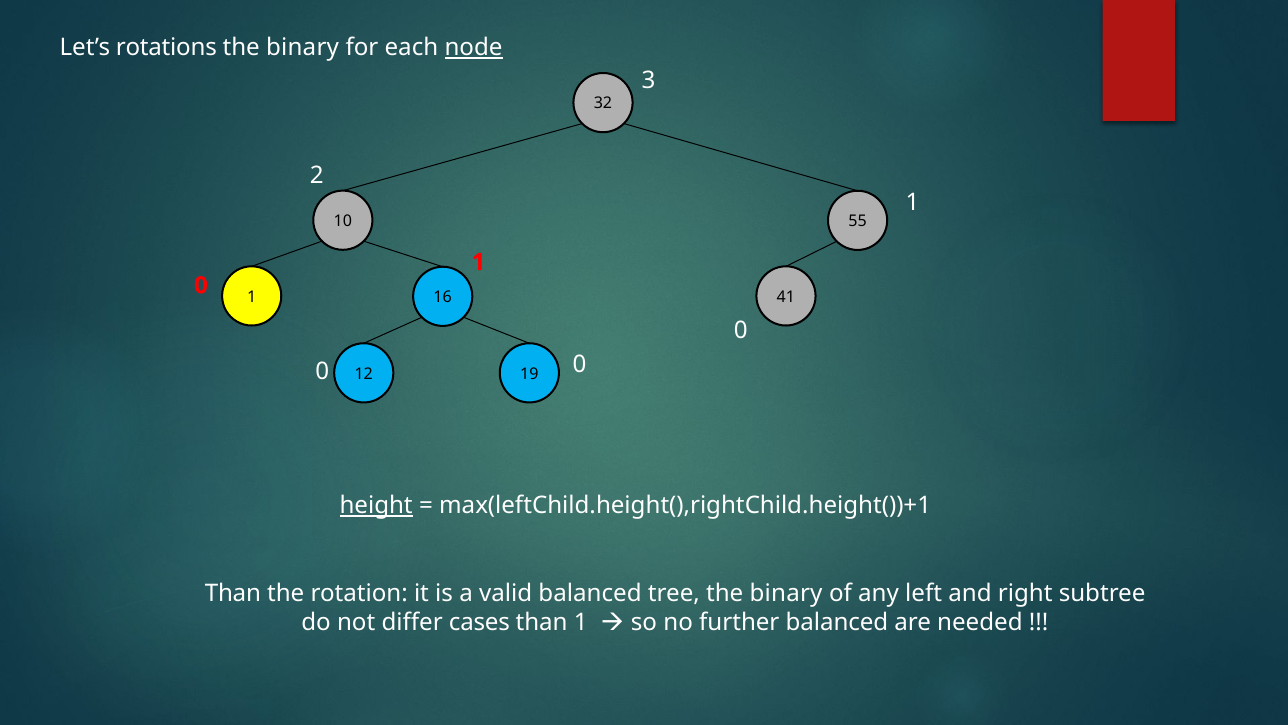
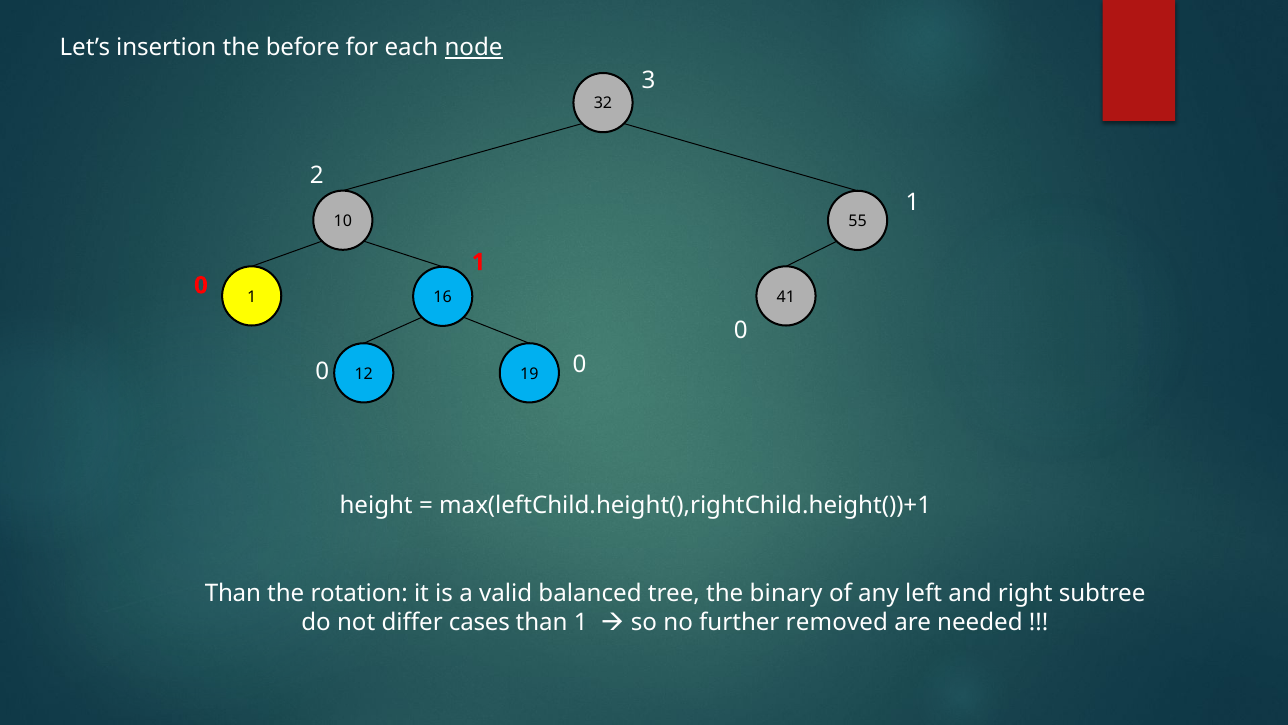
rotations: rotations -> insertion (166, 48)
binary: binary -> before (303, 48)
height underline: present -> none (376, 505)
further balanced: balanced -> removed (837, 622)
